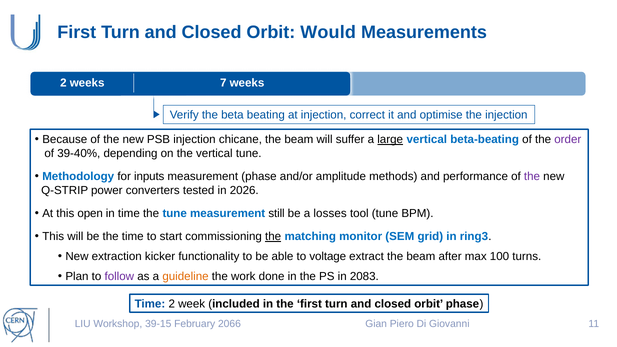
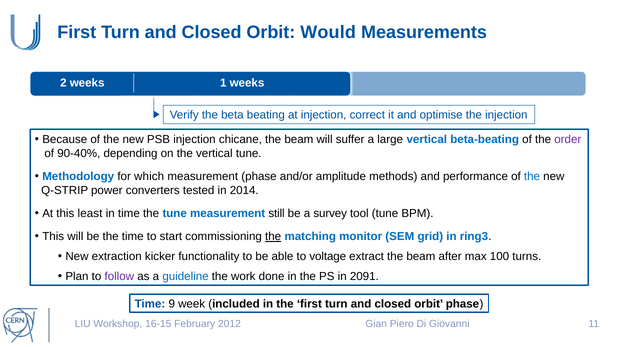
7: 7 -> 1 (223, 83)
large underline: present -> none (390, 139)
39-40%: 39-40% -> 90-40% (79, 153)
inputs: inputs -> which (149, 176)
the colour: purple -> blue (532, 176)
2026: 2026 -> 2014 (244, 190)
open: open -> least (90, 214)
losses: losses -> survey (330, 214)
guideline colour: orange -> blue (186, 277)
2083: 2083 -> 2091 (364, 277)
Time 2: 2 -> 9 (172, 304)
39-15: 39-15 -> 16-15 (158, 324)
2066: 2066 -> 2012 (229, 324)
